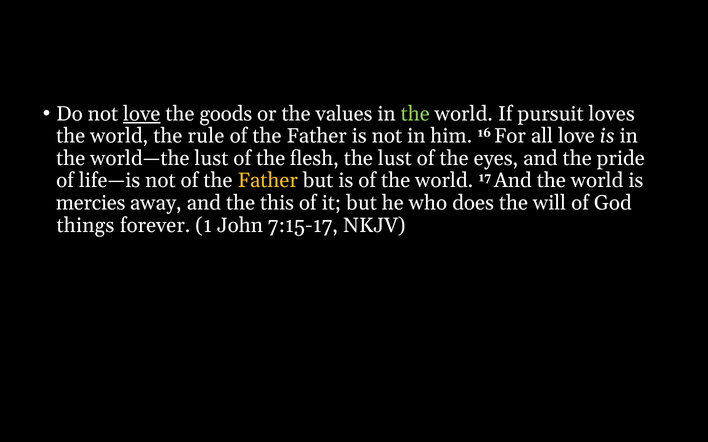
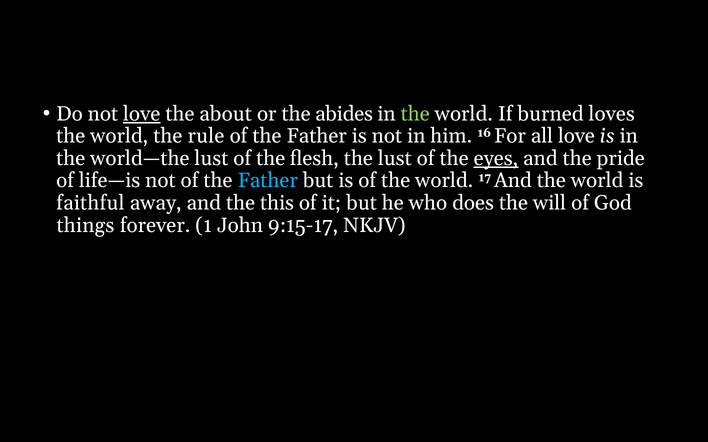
goods: goods -> about (226, 114)
values: values -> abides (344, 114)
pursuit: pursuit -> burned (551, 114)
eyes underline: none -> present (496, 159)
Father colour: yellow -> light blue (268, 181)
mercies: mercies -> faithful (90, 203)
7:15-17: 7:15-17 -> 9:15-17 (303, 225)
